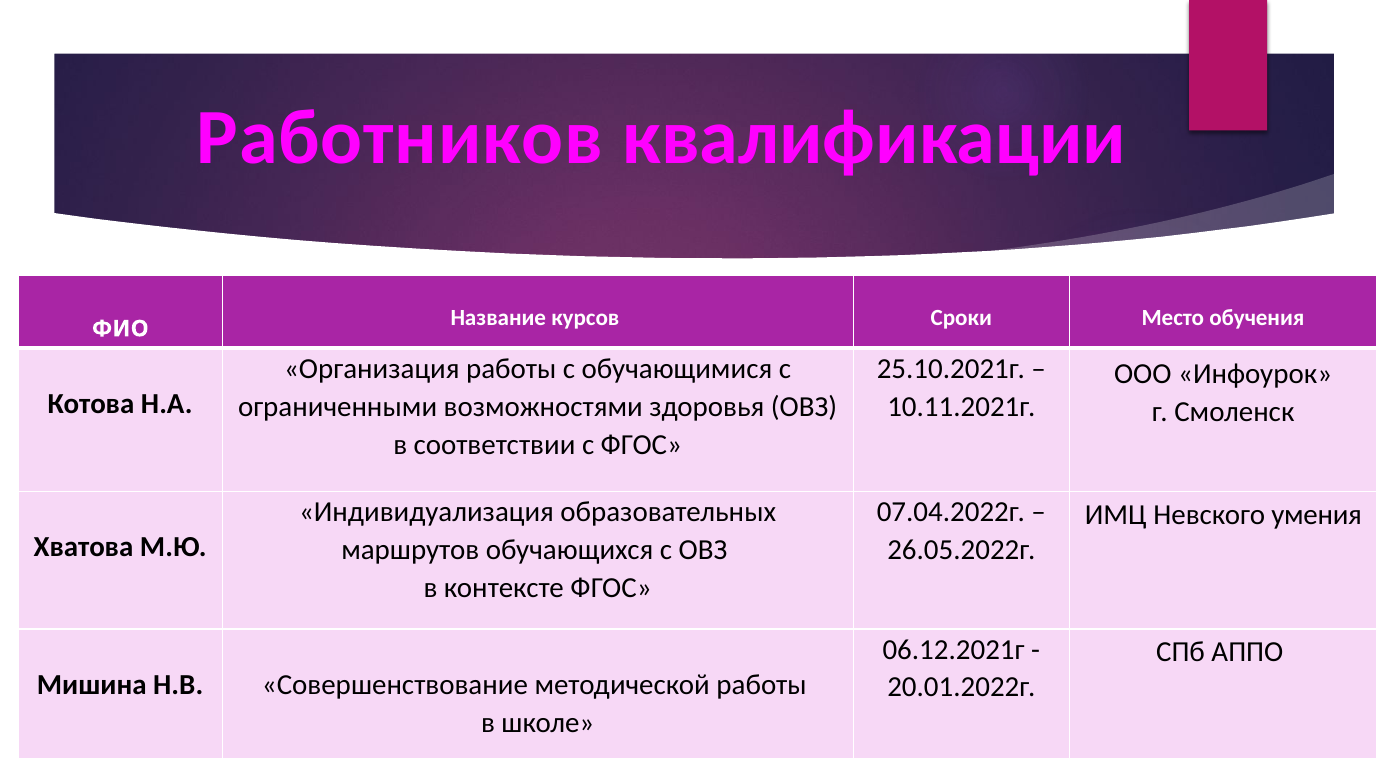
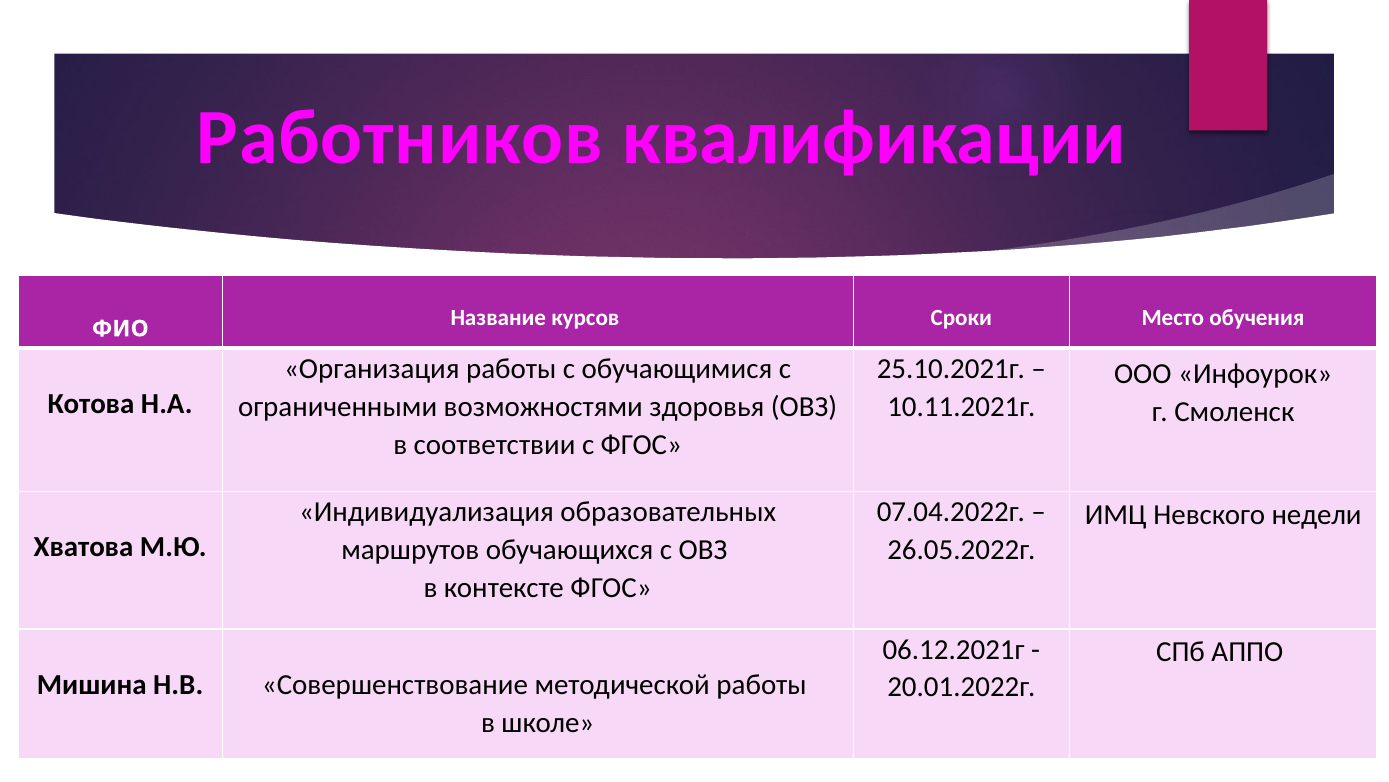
умения: умения -> недели (1317, 514)
